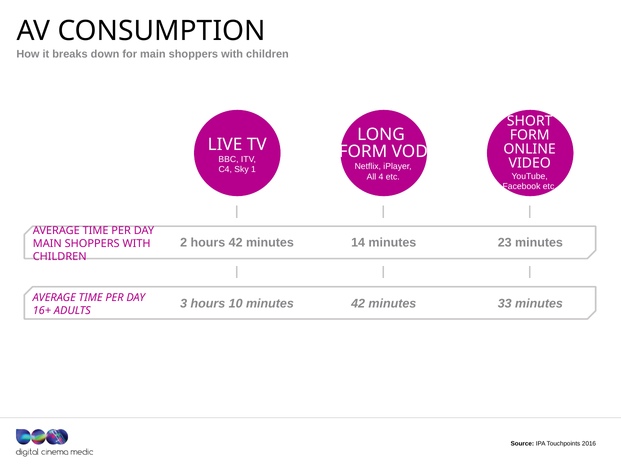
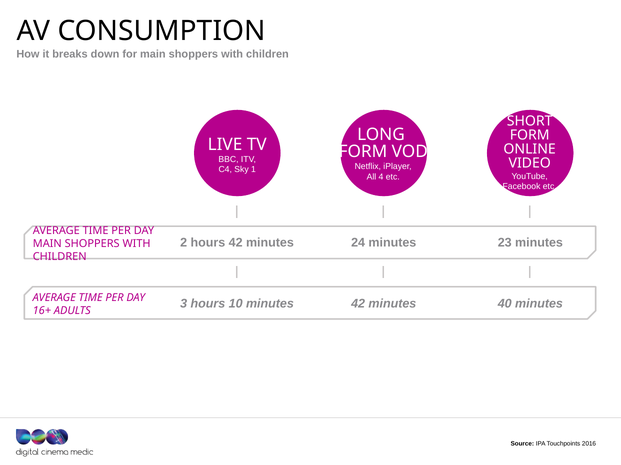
14: 14 -> 24 (358, 243)
33: 33 -> 40 (505, 304)
